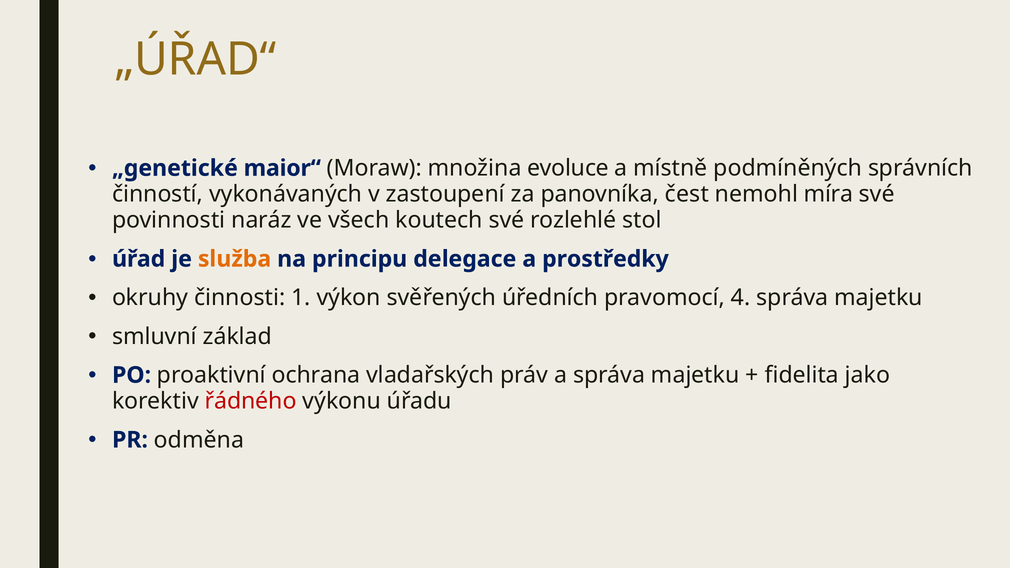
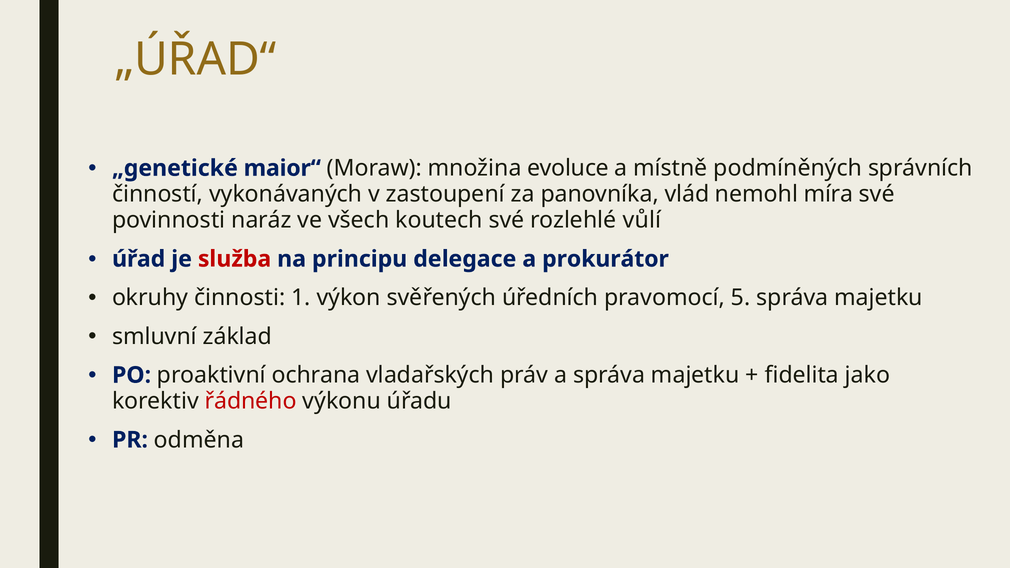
čest: čest -> vlád (687, 194)
stol: stol -> vůlí (642, 220)
služba colour: orange -> red (235, 259)
prostředky: prostředky -> prokurátor (605, 259)
4: 4 -> 5 (741, 298)
